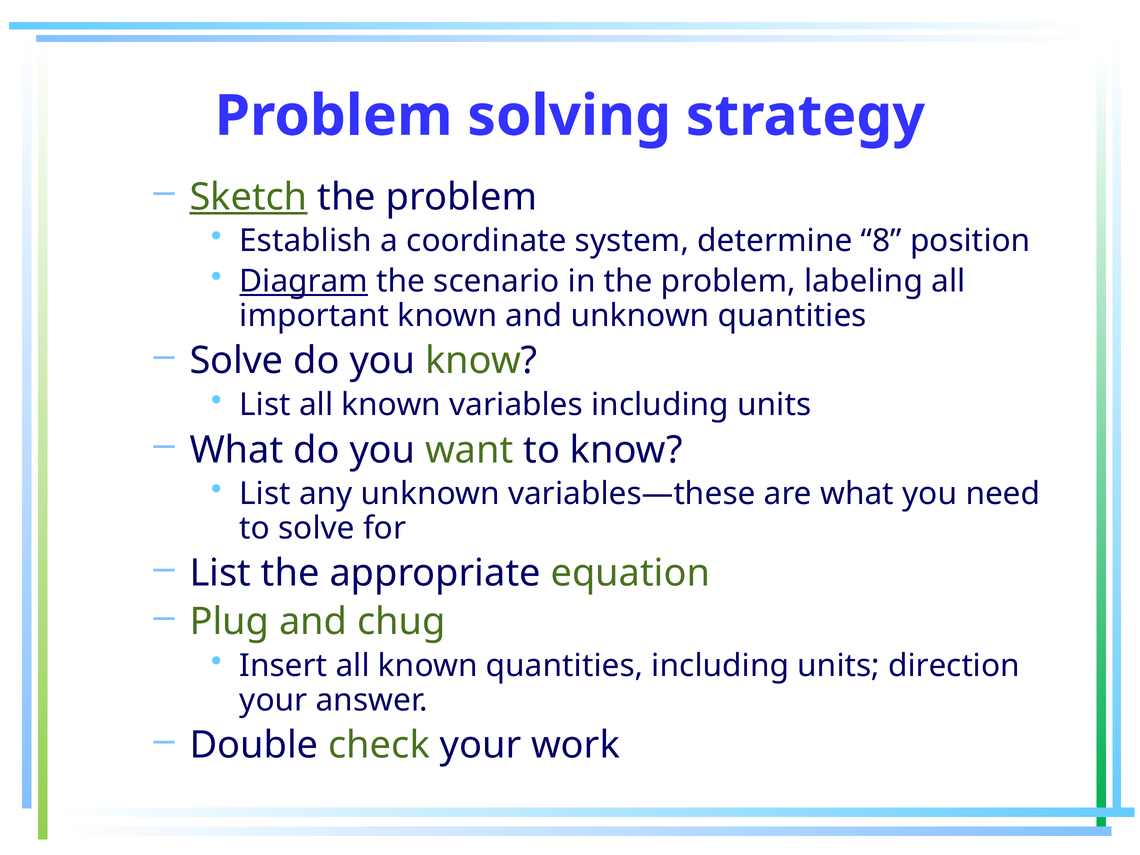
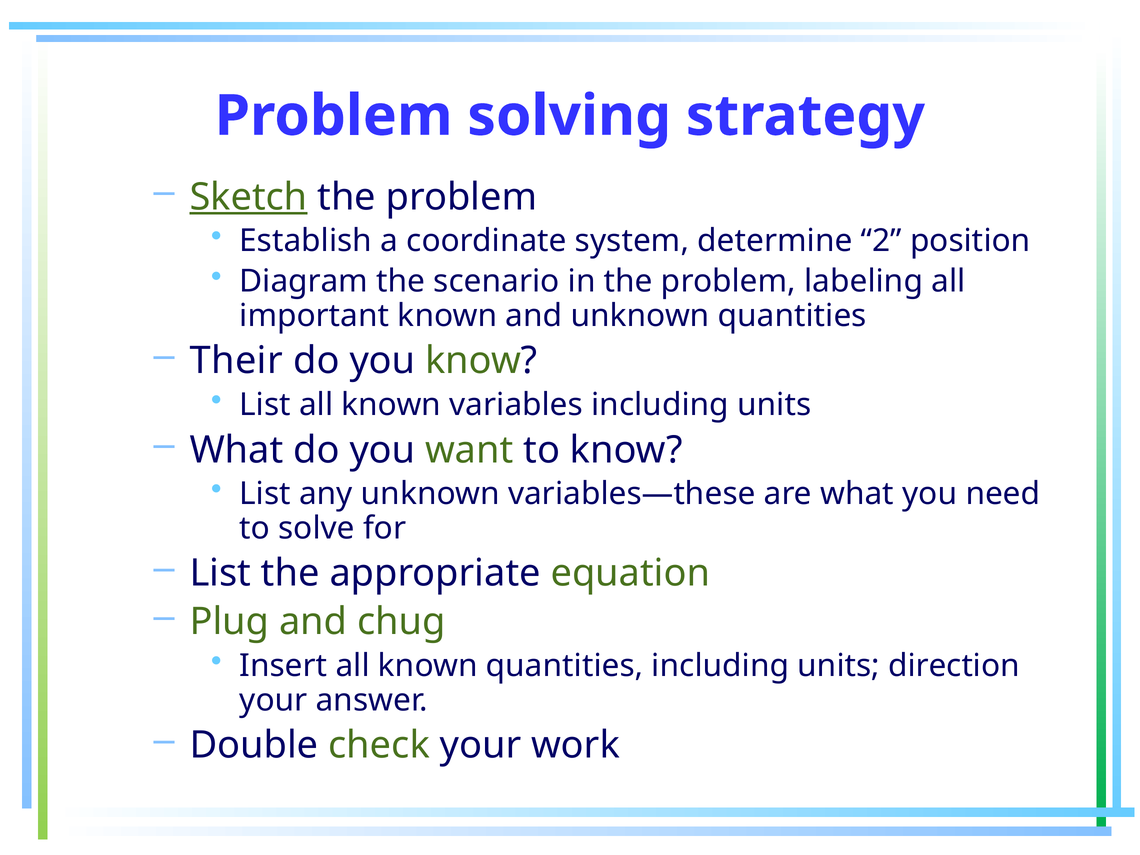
8: 8 -> 2 (881, 241)
Diagram underline: present -> none (304, 282)
Solve: Solve -> Their (236, 361)
